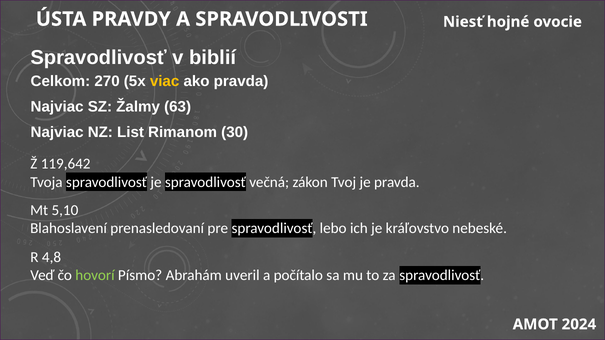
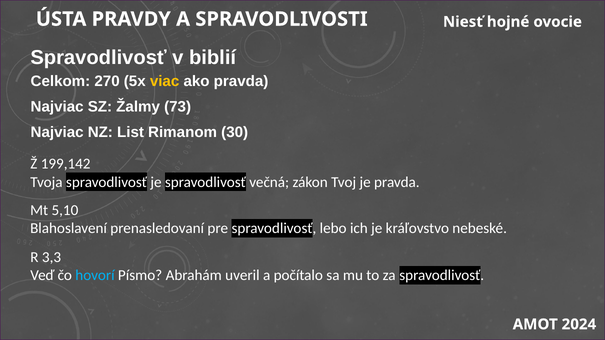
63: 63 -> 73 (178, 107)
119,642: 119,642 -> 199,142 (66, 164)
4,8: 4,8 -> 3,3 (52, 257)
hovorí colour: light green -> light blue (95, 276)
